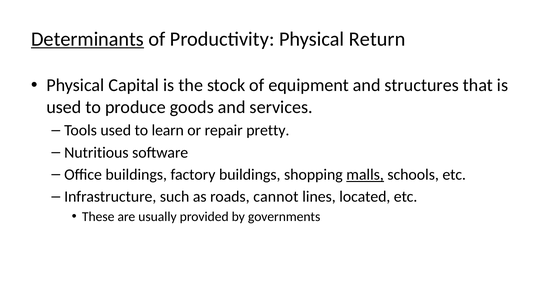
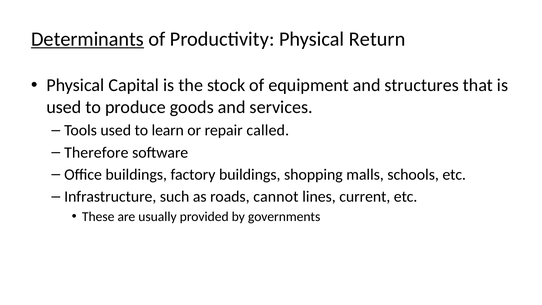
pretty: pretty -> called (268, 130)
Nutritious: Nutritious -> Therefore (96, 152)
malls underline: present -> none (365, 175)
located: located -> current (365, 197)
